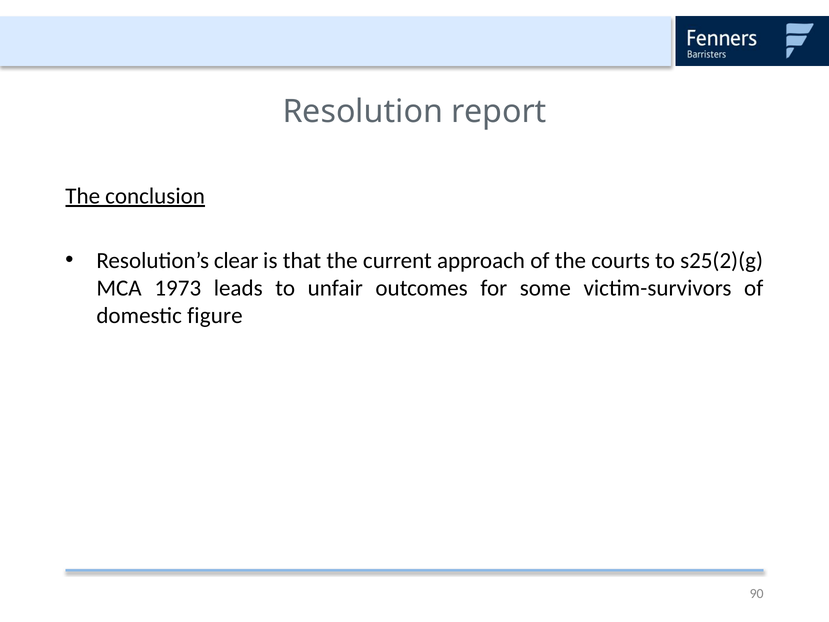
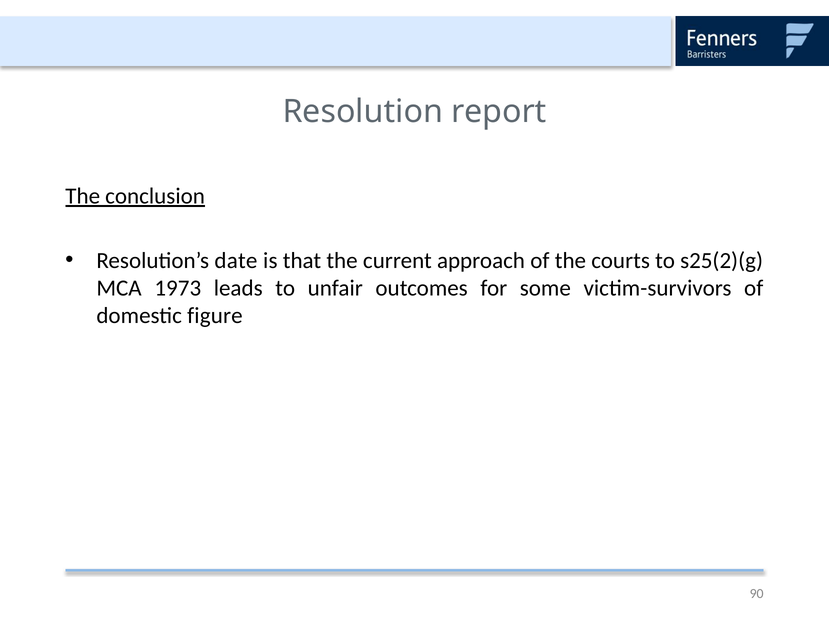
clear: clear -> date (236, 260)
